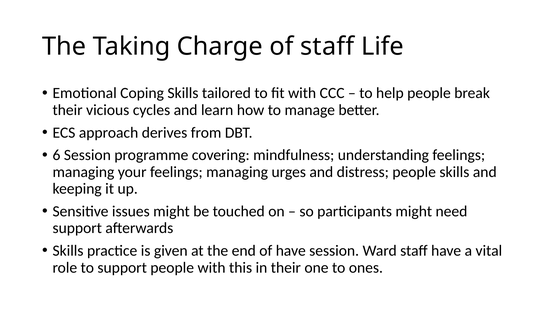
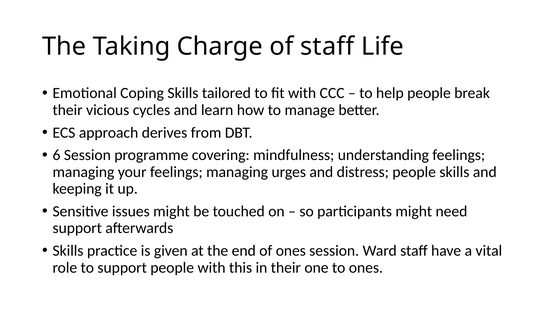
of have: have -> ones (291, 251)
